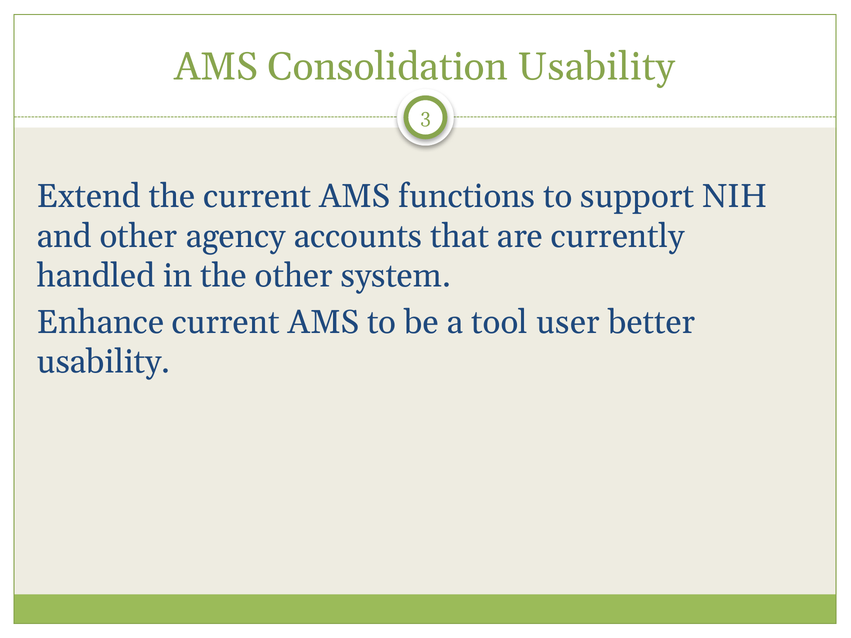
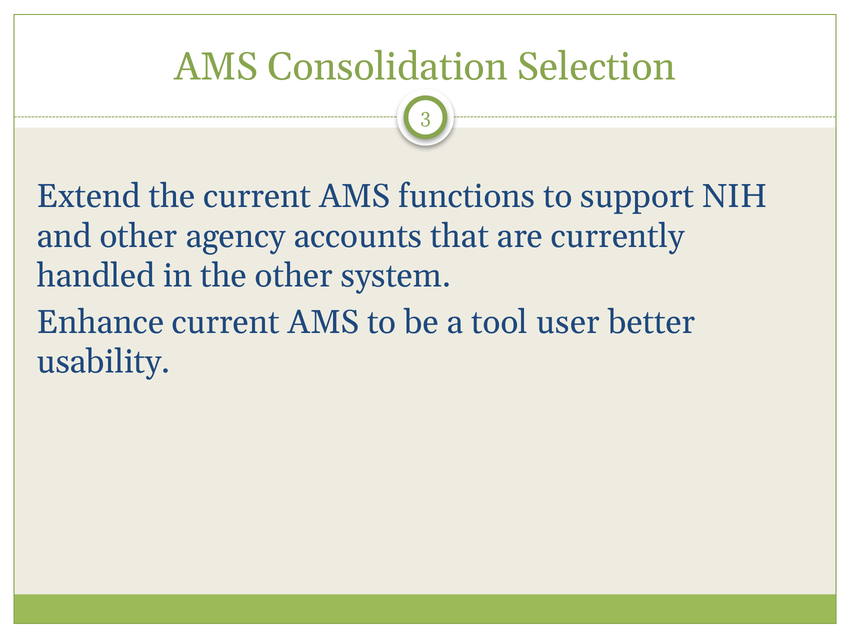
Consolidation Usability: Usability -> Selection (597, 67)
